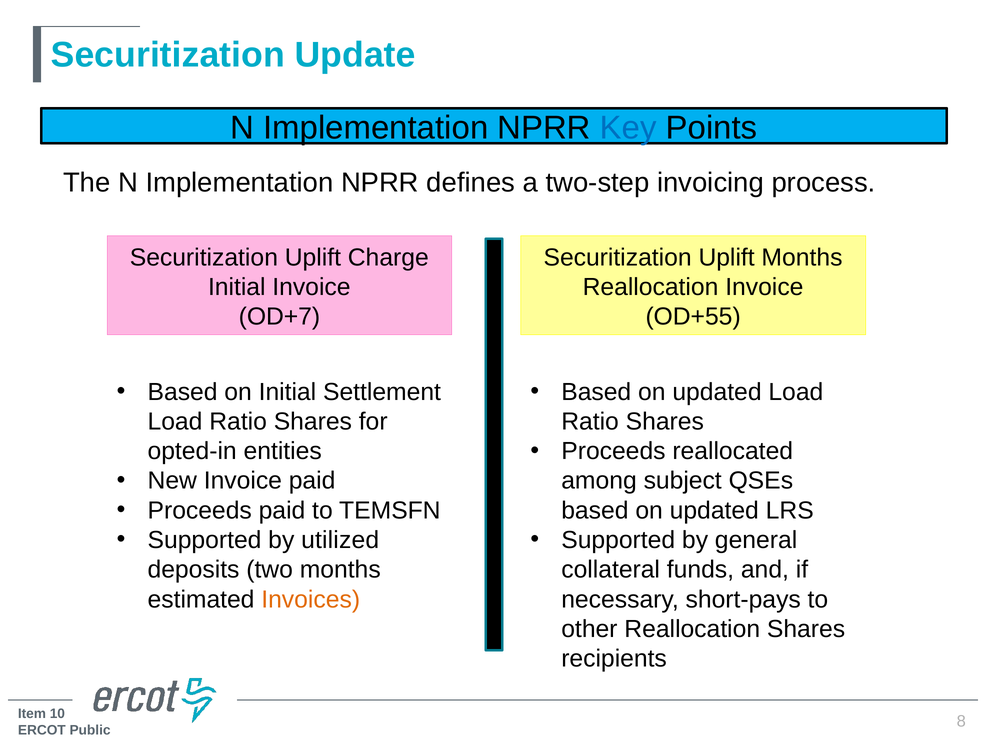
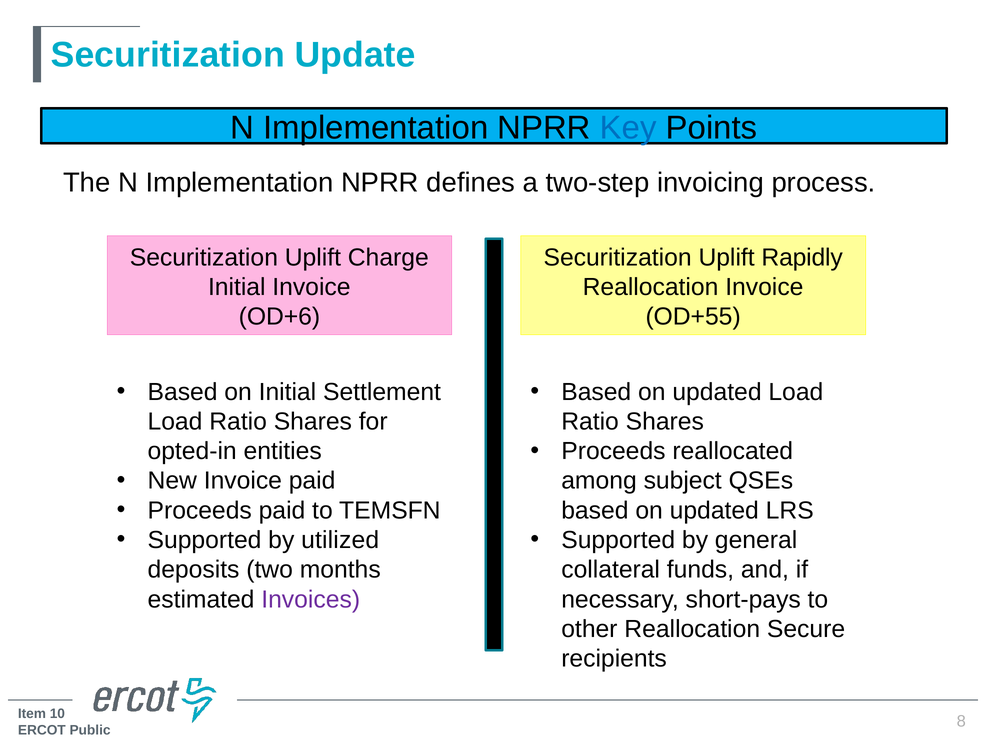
Uplift Months: Months -> Rapidly (802, 257)
OD+7: OD+7 -> OD+6 (279, 317)
Invoices colour: orange -> purple (311, 599)
Reallocation Shares: Shares -> Secure (806, 629)
